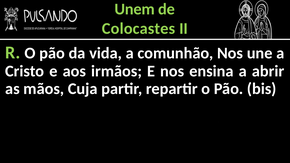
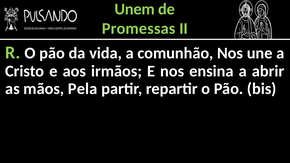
Colocastes: Colocastes -> Promessas (139, 29)
Cuja: Cuja -> Pela (83, 89)
